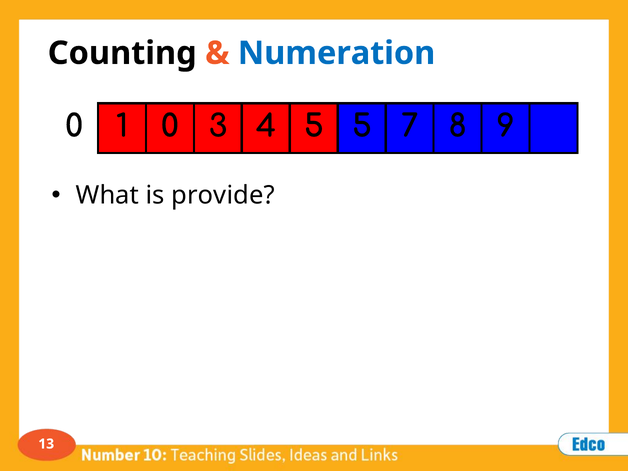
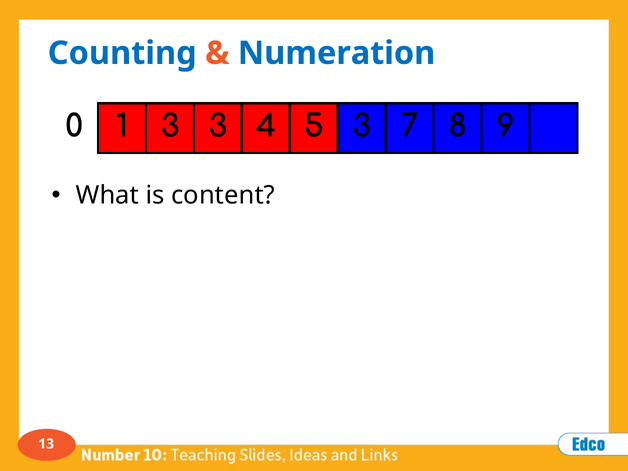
Counting colour: black -> blue (122, 53)
1 0: 0 -> 3 (170, 126)
5 5: 5 -> 3 (362, 126)
provide: provide -> content (223, 195)
